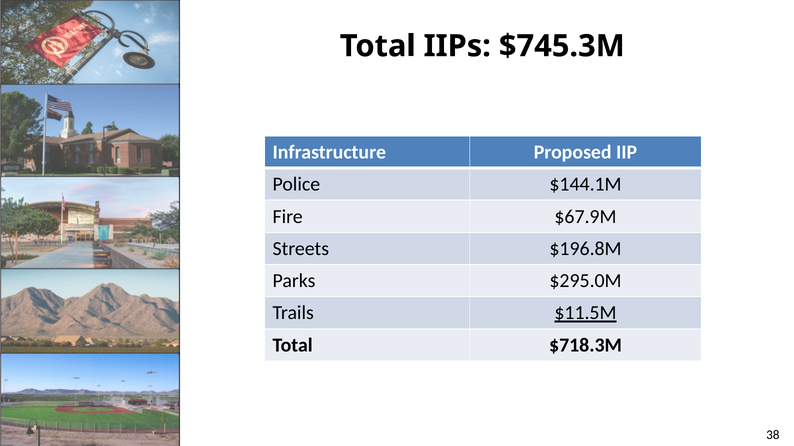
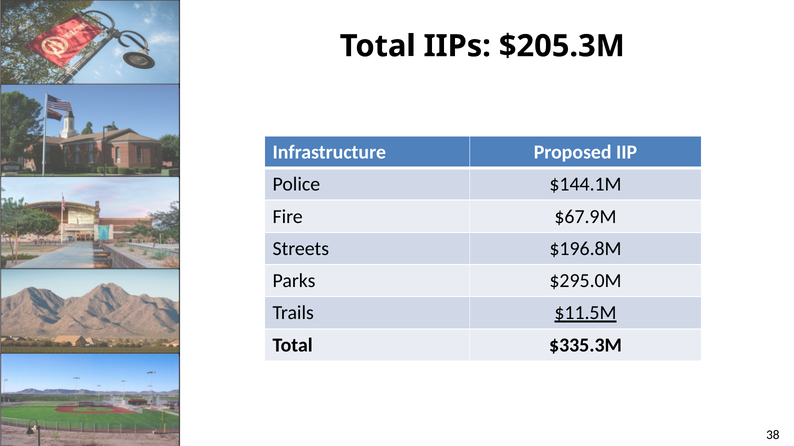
$745.3M: $745.3M -> $205.3M (562, 46)
$718.3M: $718.3M -> $335.3M (586, 346)
